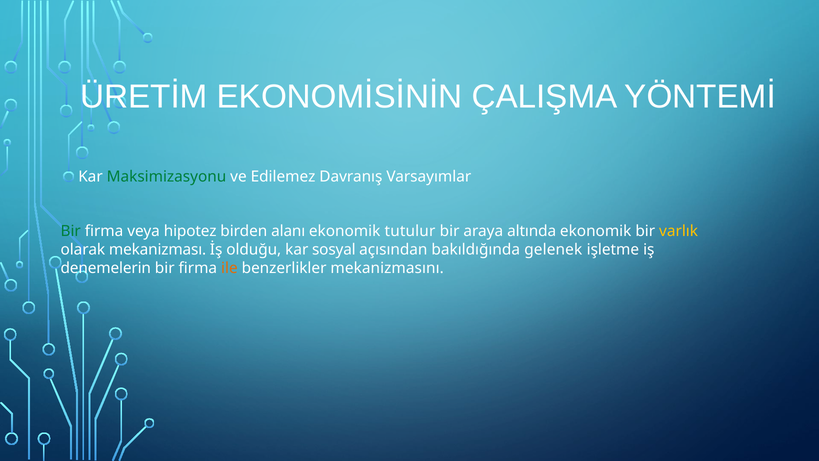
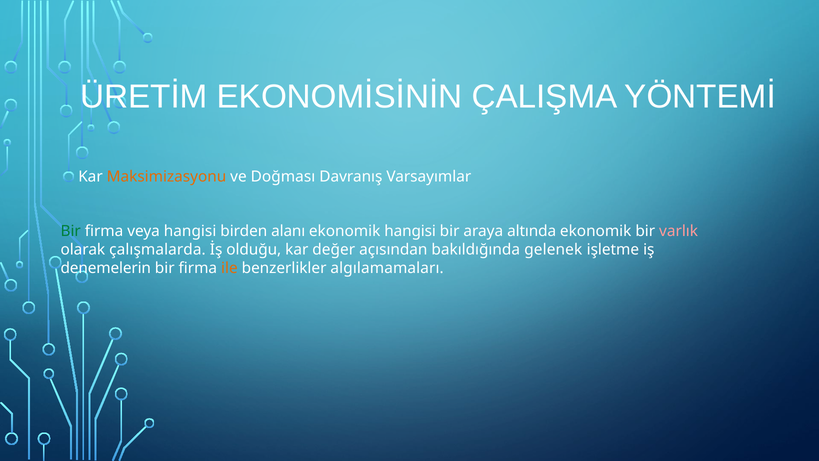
Maksimizasyonu colour: green -> orange (166, 177)
Edilemez: Edilemez -> Doğması (283, 177)
veya hipotez: hipotez -> hangisi (190, 231)
ekonomik tutulur: tutulur -> hangisi (410, 231)
varlık colour: yellow -> pink (679, 231)
mekanizması: mekanizması -> çalışmalarda (157, 249)
sosyal: sosyal -> değer (334, 249)
mekanizmasını: mekanizmasını -> algılamamaları (387, 268)
